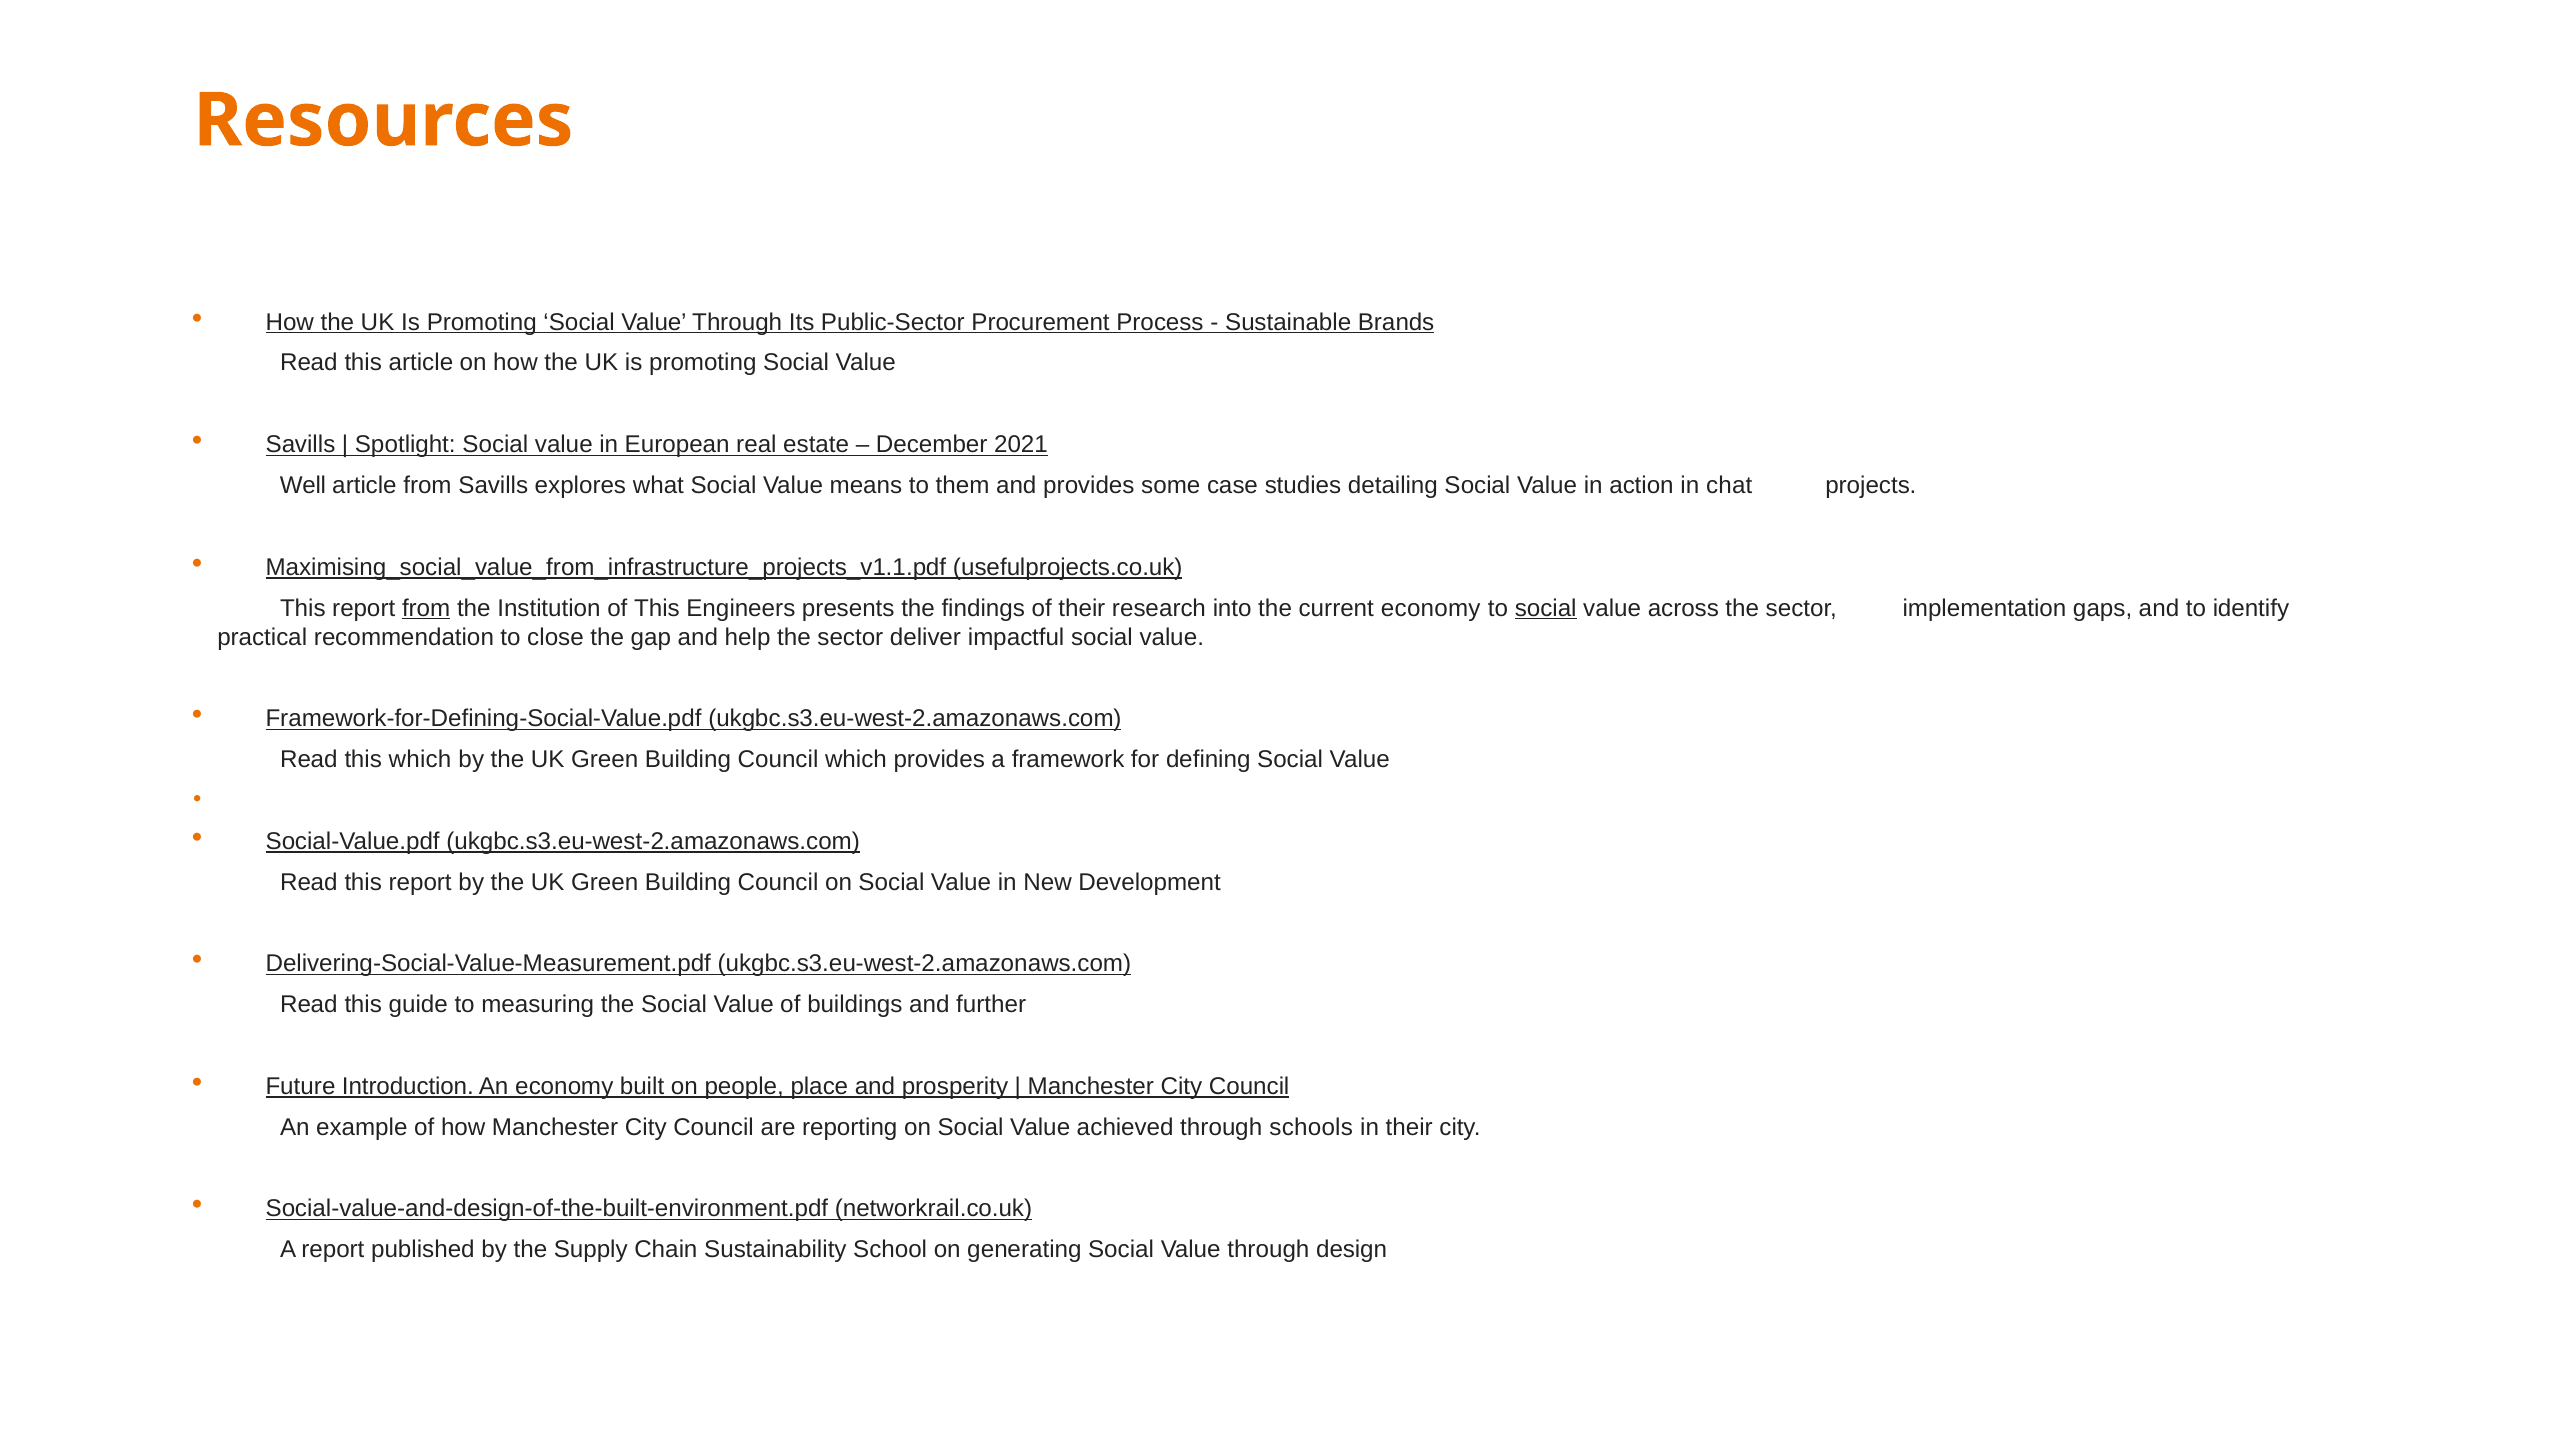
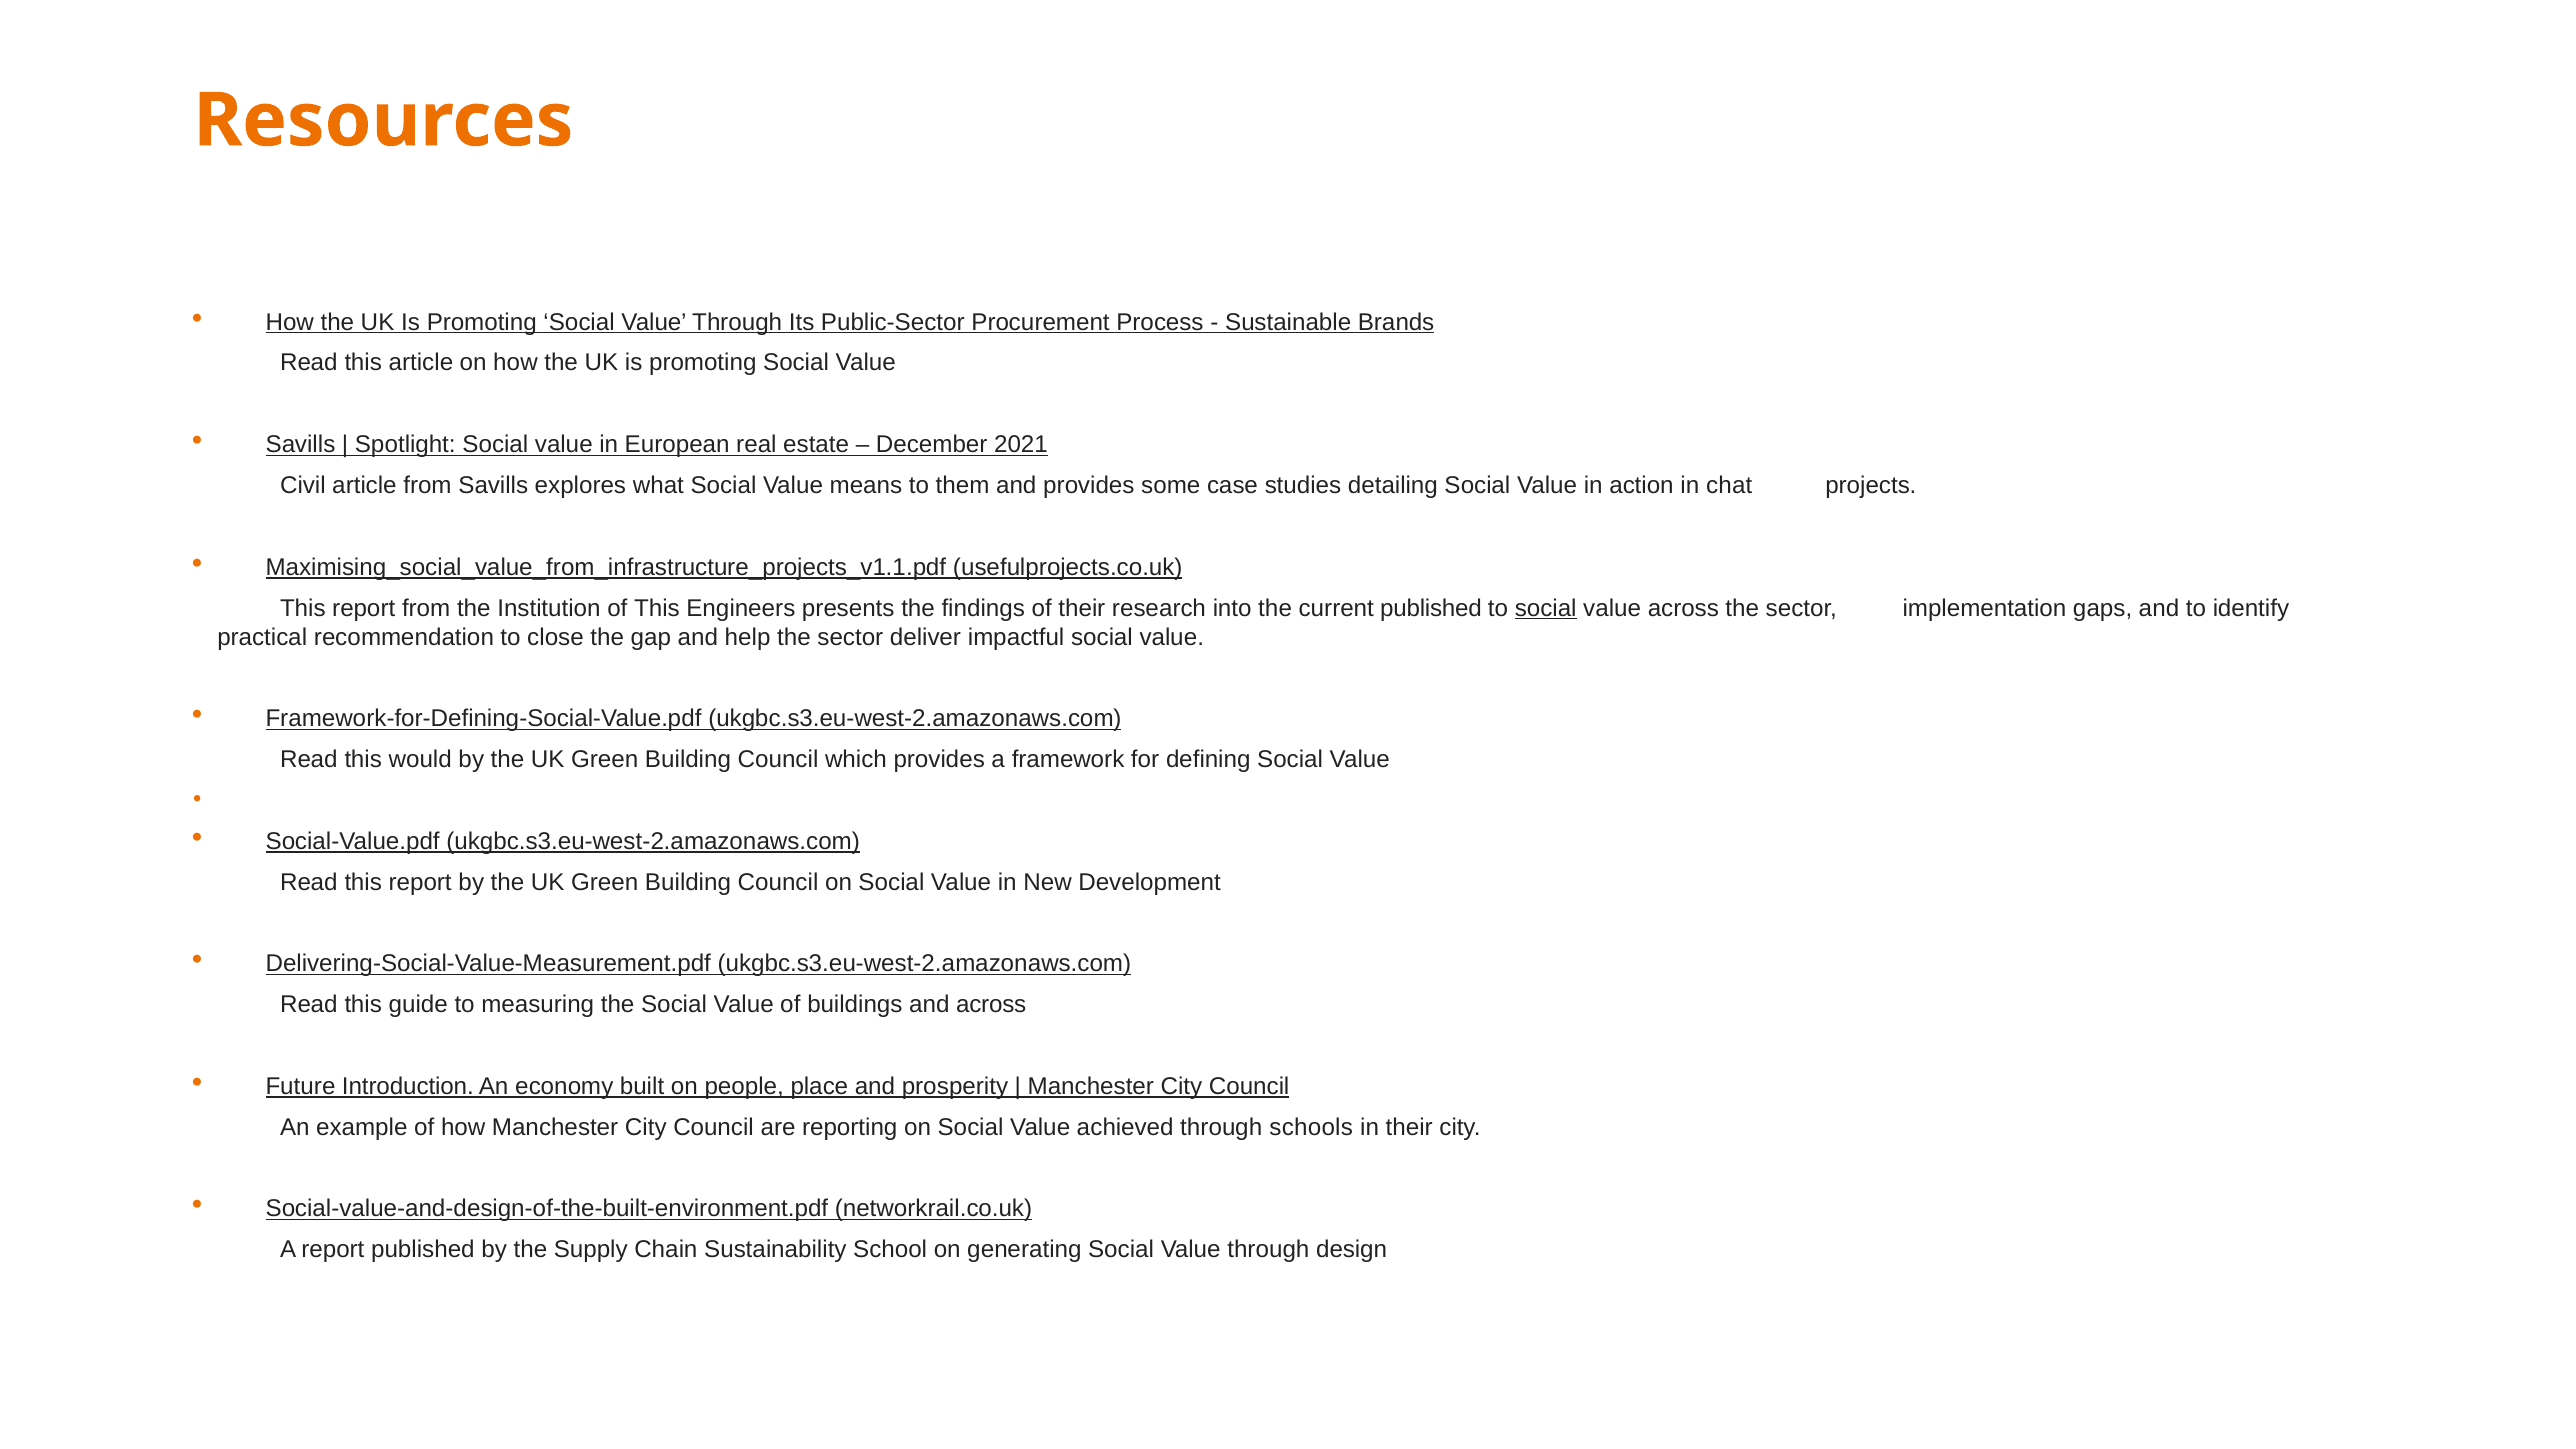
Well: Well -> Civil (303, 486)
from underline: present -> none (426, 608)
current economy: economy -> published (1431, 608)
this which: which -> would (420, 760)
and further: further -> across (991, 1005)
